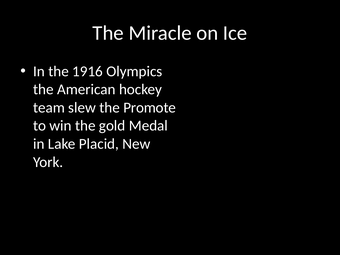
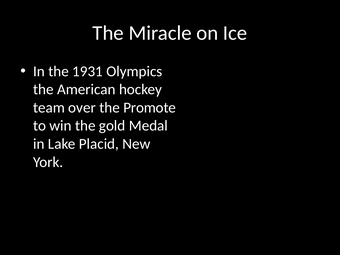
1916: 1916 -> 1931 (88, 71)
slew: slew -> over (82, 108)
